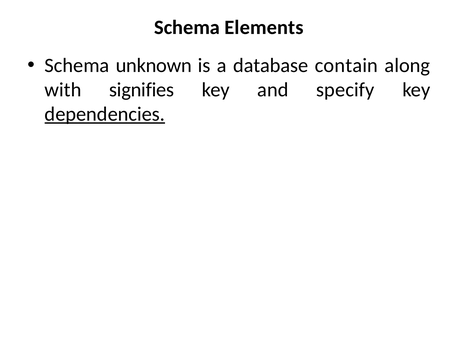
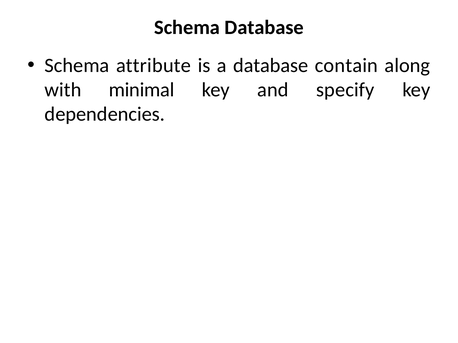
Schema Elements: Elements -> Database (264, 27)
unknown: unknown -> attribute (154, 66)
signifies: signifies -> minimal (142, 90)
dependencies underline: present -> none (105, 114)
